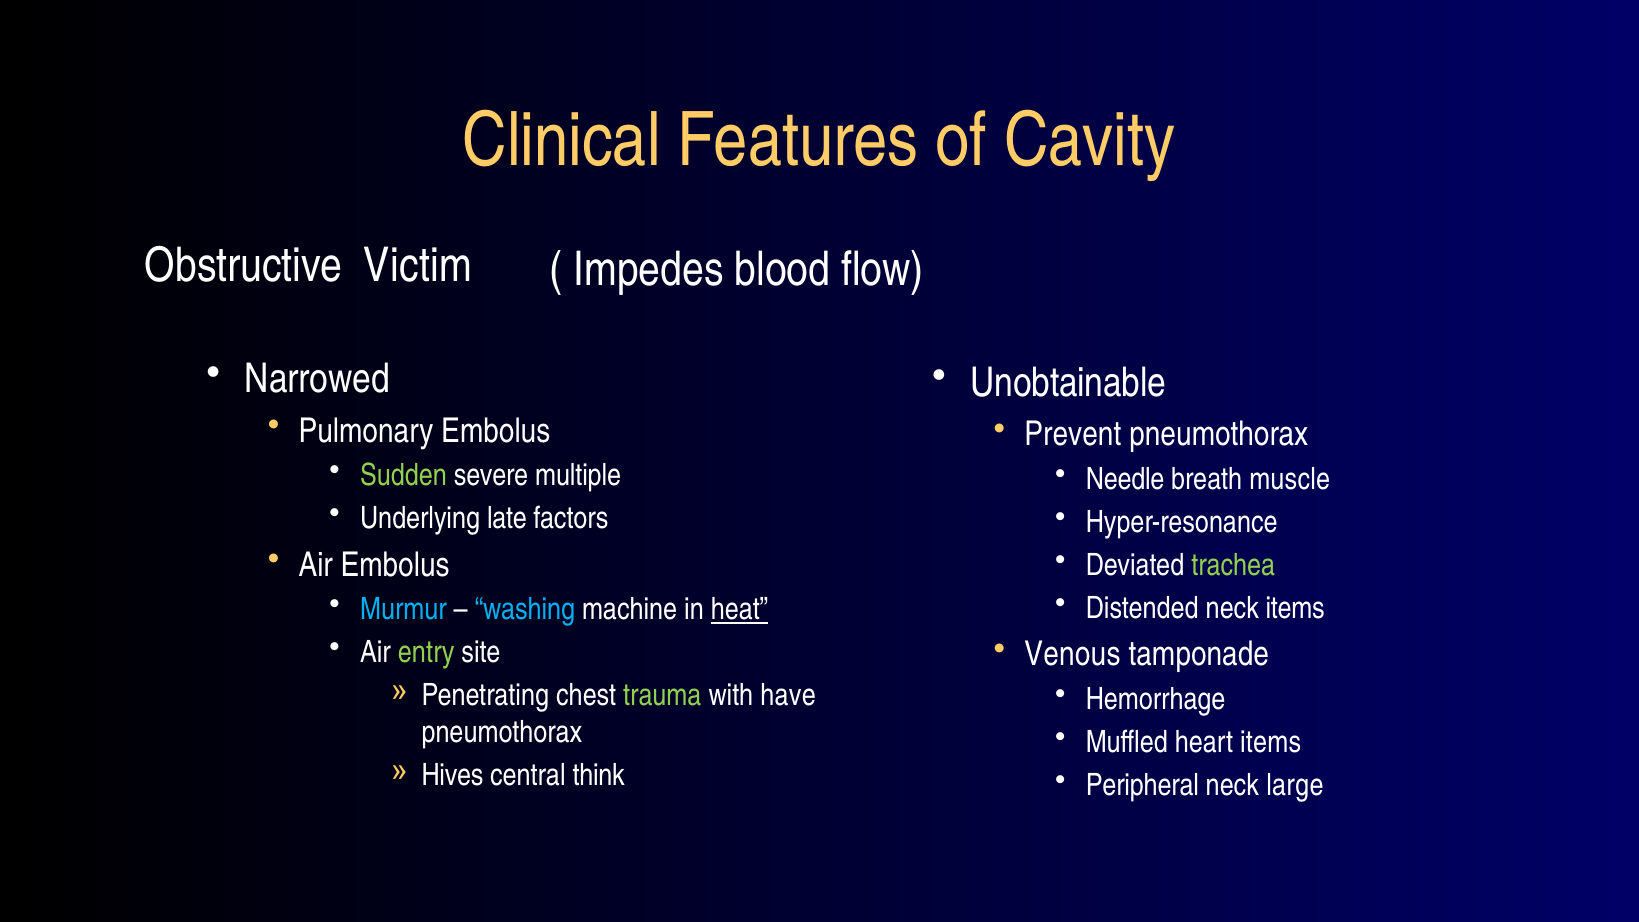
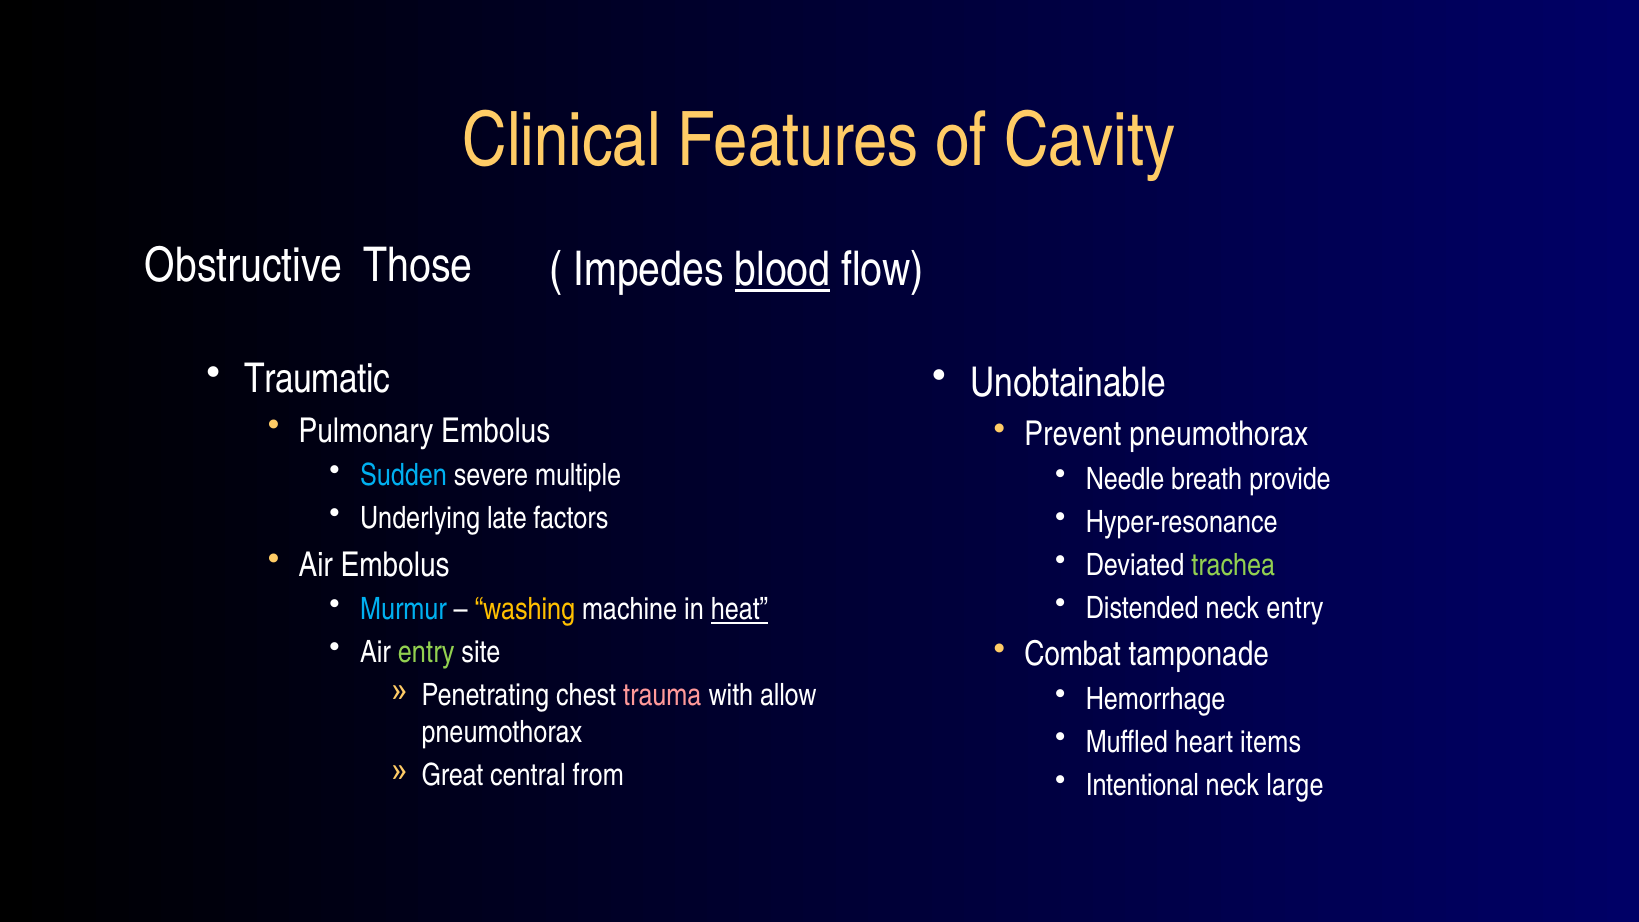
Victim: Victim -> Those (418, 266)
blood underline: none -> present (783, 270)
Narrowed: Narrowed -> Traumatic (318, 379)
Sudden colour: light green -> light blue (403, 476)
muscle: muscle -> provide (1290, 479)
neck items: items -> entry (1295, 608)
washing colour: light blue -> yellow (525, 610)
Venous: Venous -> Combat (1073, 654)
trauma colour: light green -> pink (662, 696)
have: have -> allow (788, 696)
Hives: Hives -> Great (452, 776)
think: think -> from (598, 776)
Peripheral: Peripheral -> Intentional (1142, 785)
